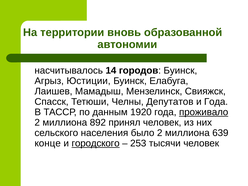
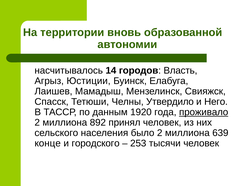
городов Буинск: Буинск -> Власть (180, 70)
Депутатов: Депутатов -> Утвердило (170, 102)
и Года: Года -> Него (216, 102)
городского underline: present -> none (96, 143)
